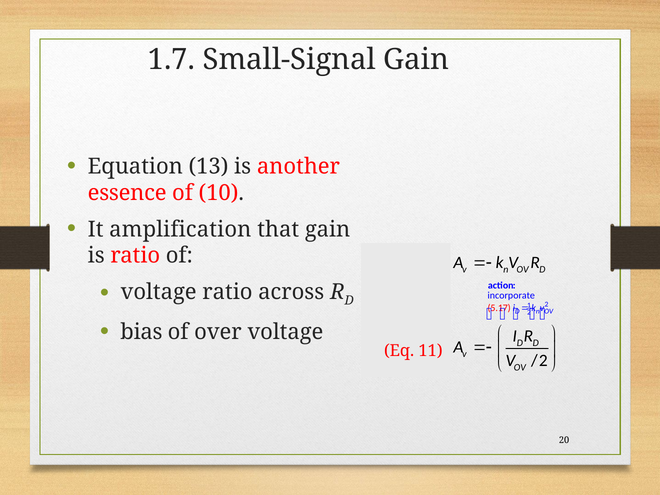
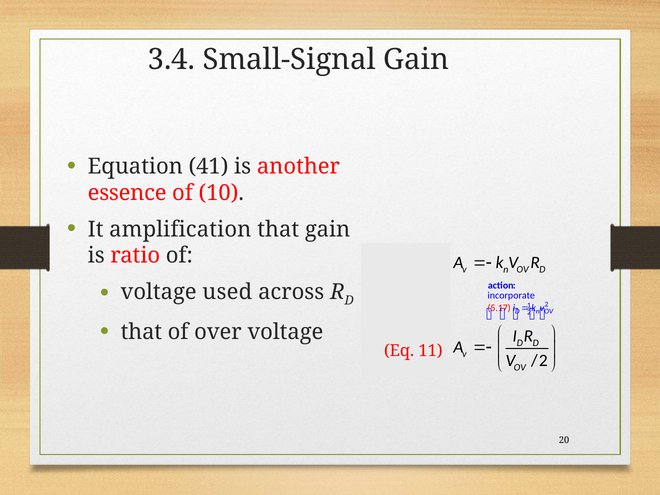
1.7: 1.7 -> 3.4 (171, 60)
13: 13 -> 41 (208, 167)
voltage ratio: ratio -> used (227, 292)
bias: bias -> that (141, 332)
